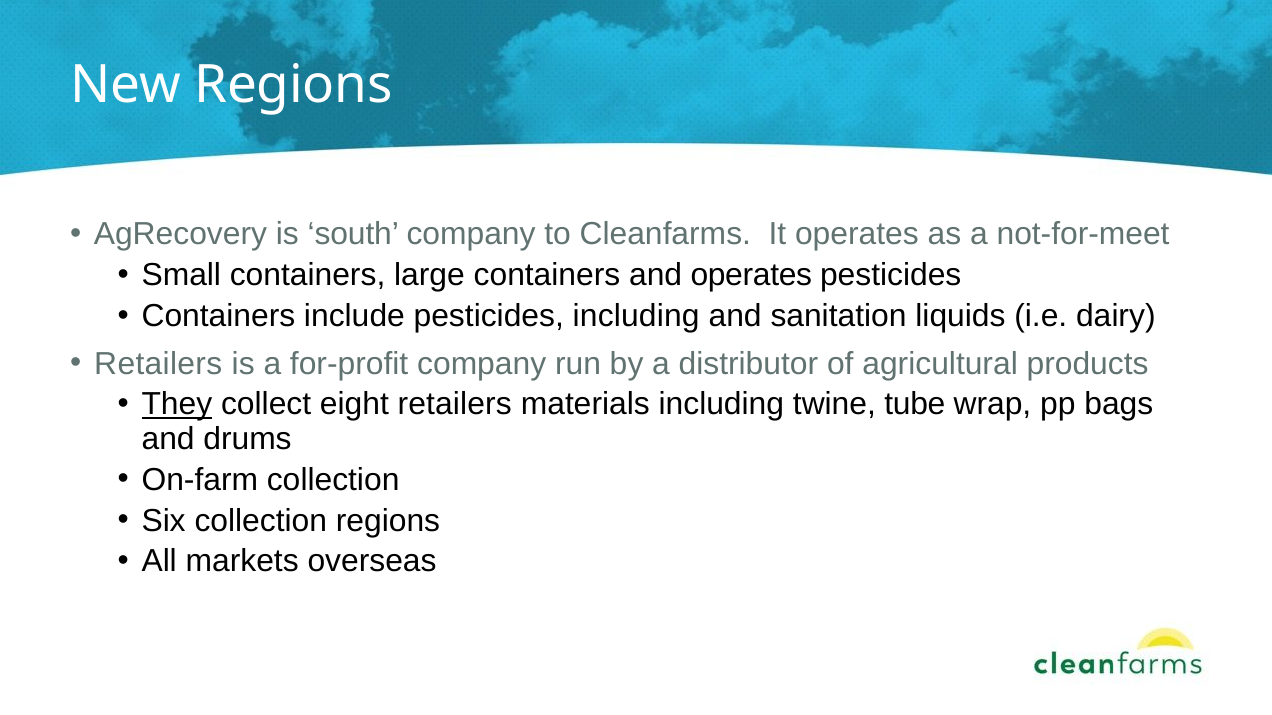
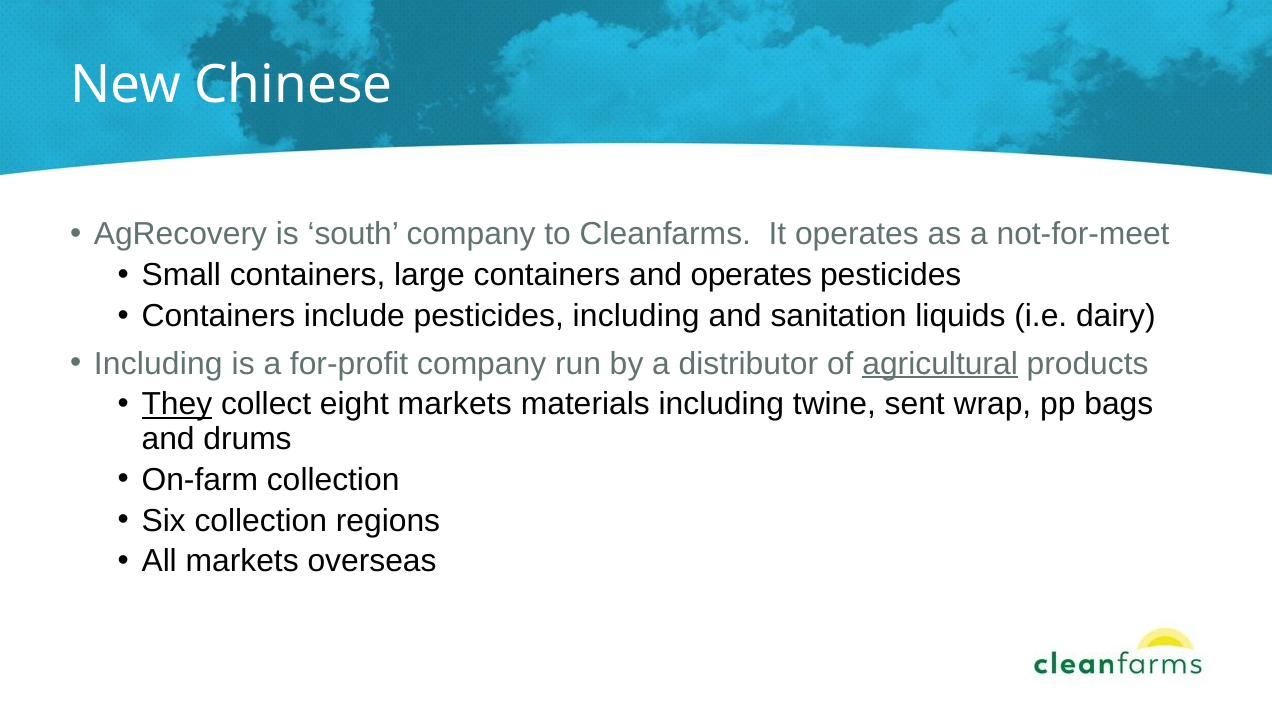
New Regions: Regions -> Chinese (294, 85)
Retailers: Retailers -> Including (158, 364)
agricultural underline: none -> present (940, 364)
eight retailers: retailers -> markets (455, 405)
tube: tube -> sent (915, 405)
